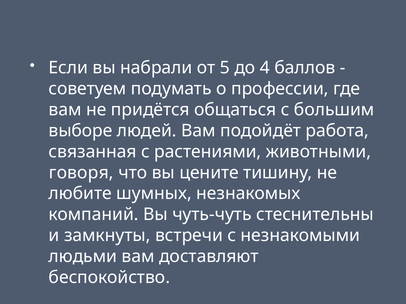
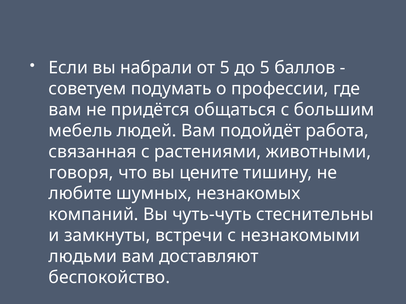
до 4: 4 -> 5 (265, 68)
выборе: выборе -> мебель (80, 131)
